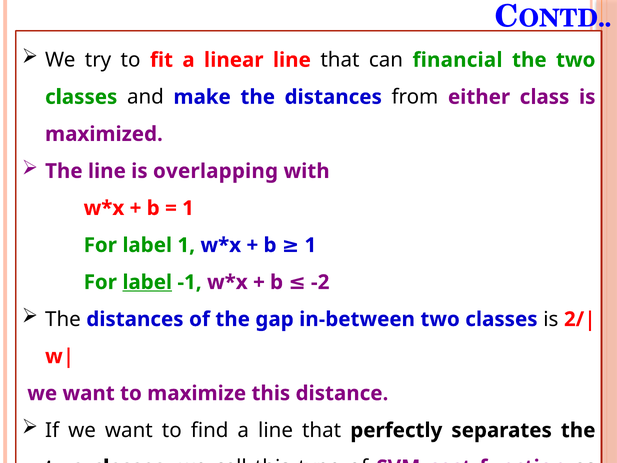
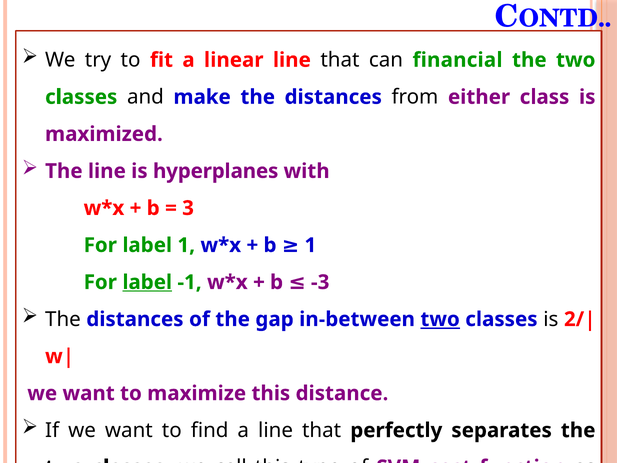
overlapping: overlapping -> hyperplanes (216, 171)
1: 1 -> 3 (188, 208)
-2: -2 -> -3 (320, 282)
two underline: none -> present (440, 319)
